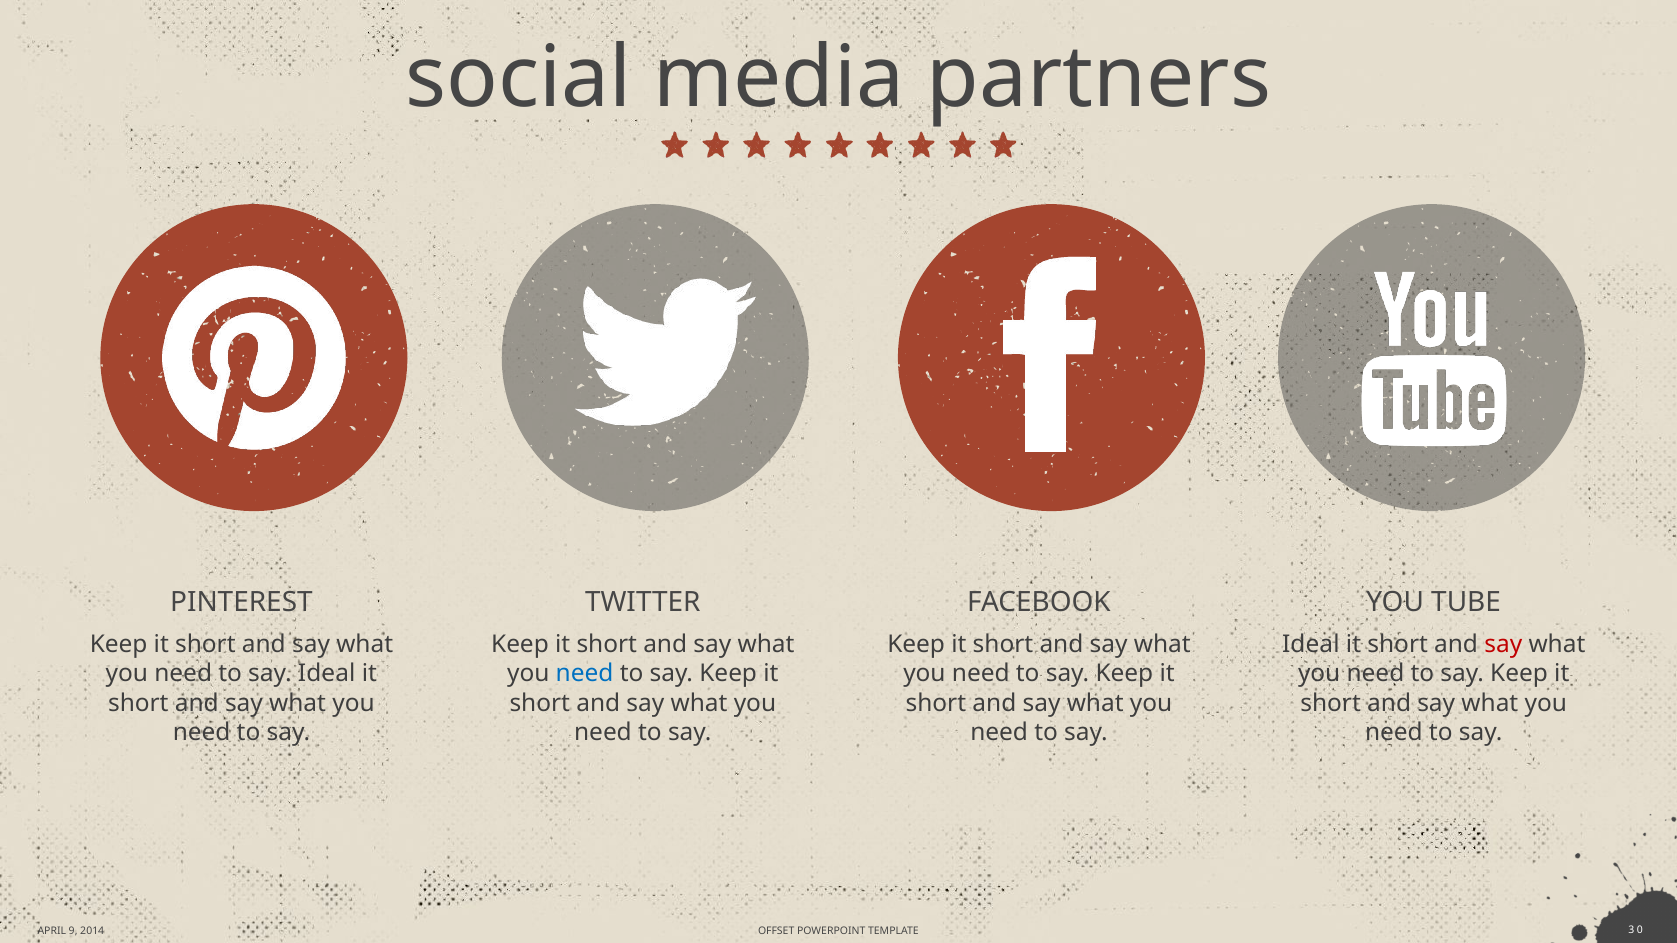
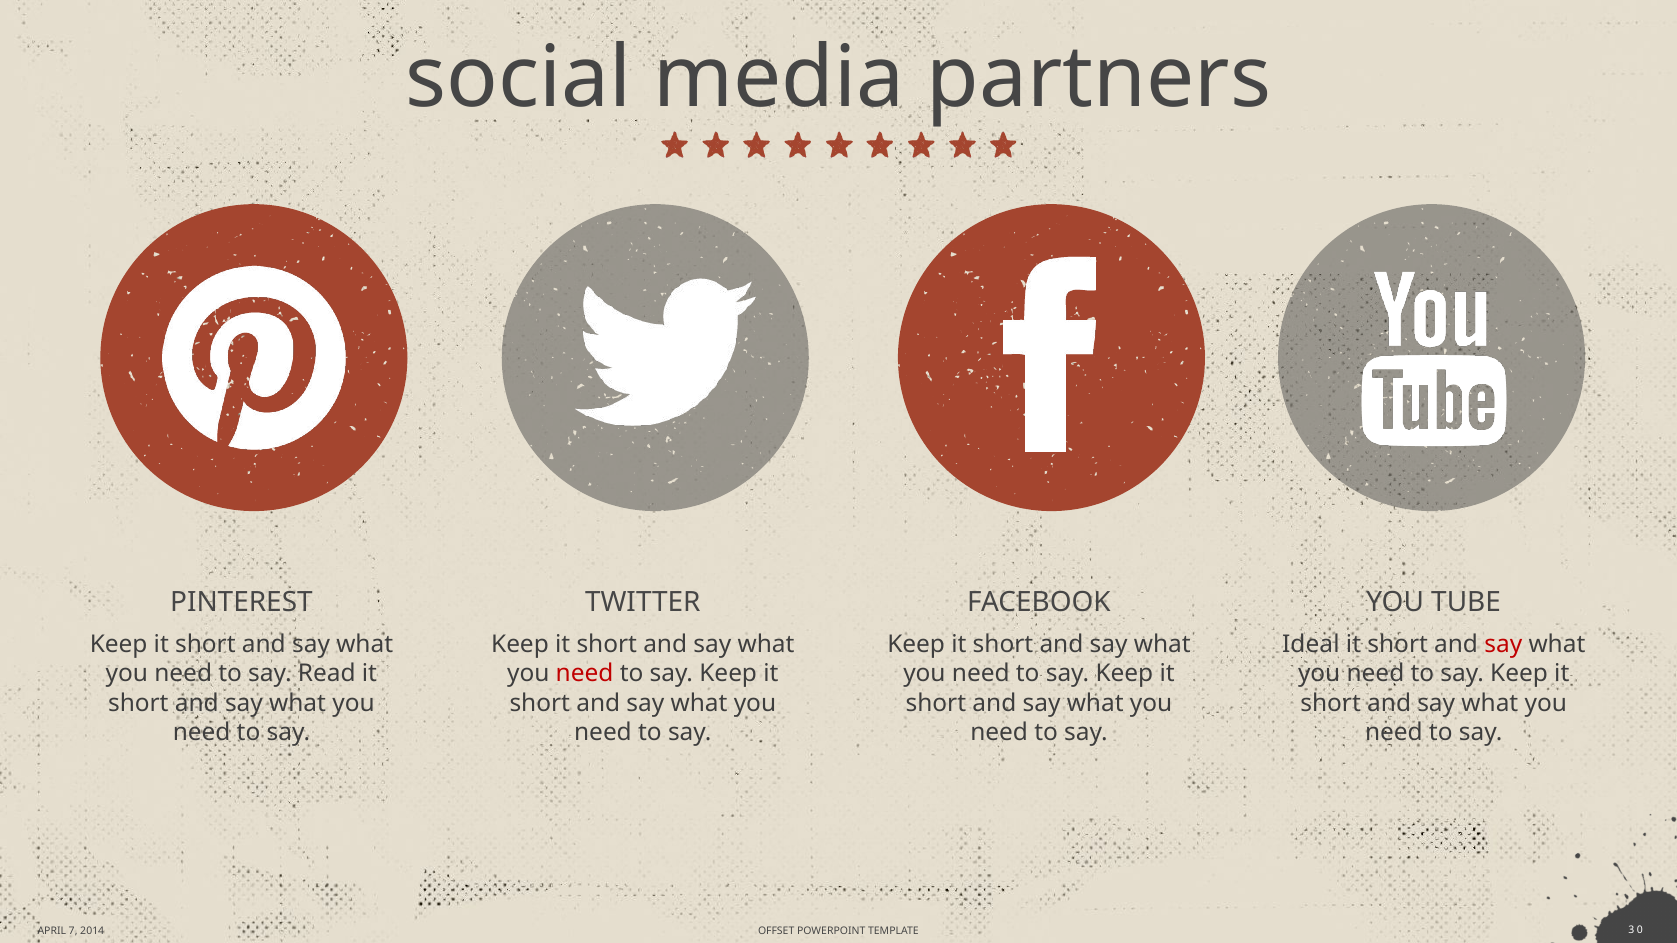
say Ideal: Ideal -> Read (327, 674)
need colour: blue -> red (585, 674)
9: 9 -> 7 (73, 931)
